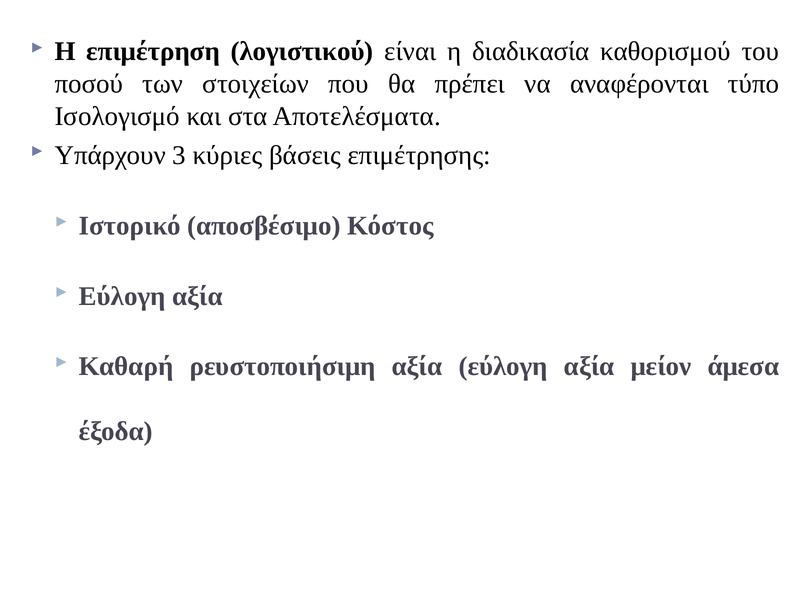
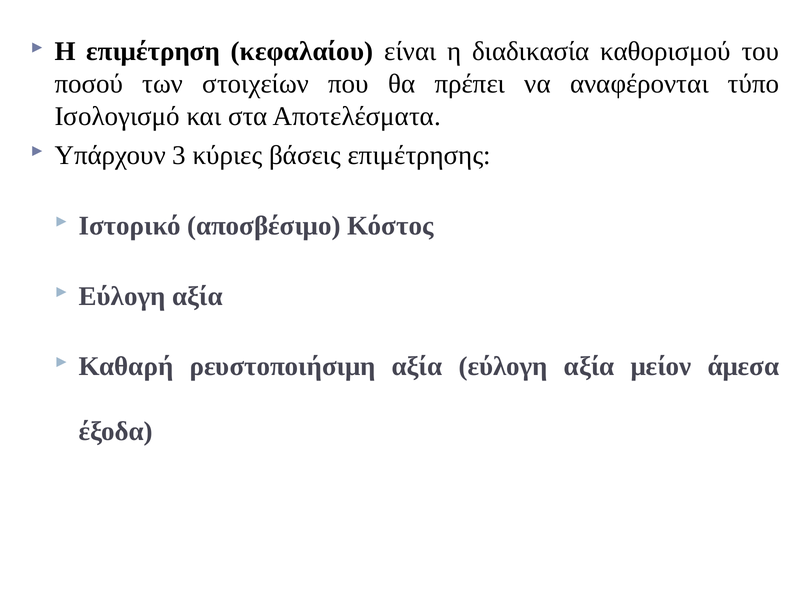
λογιστικού: λογιστικού -> κεφαλαίου (302, 52)
